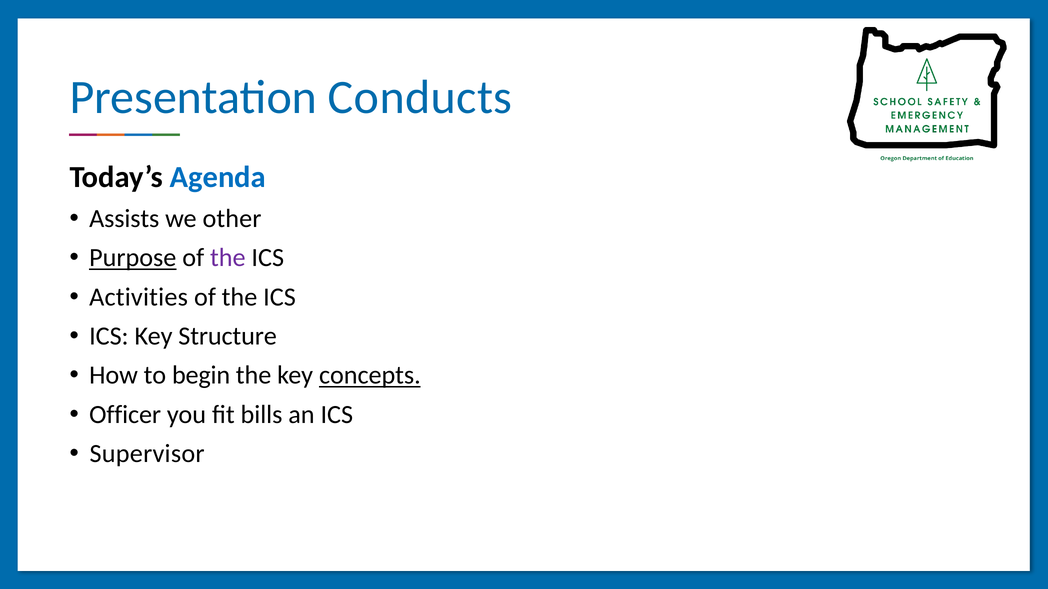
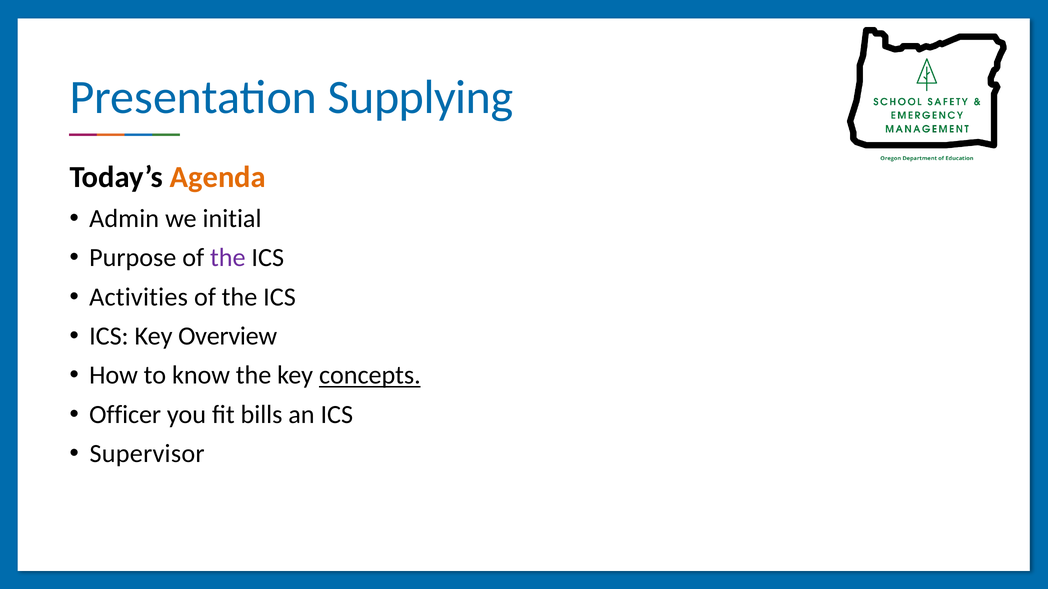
Conducts: Conducts -> Supplying (421, 97)
Agenda colour: blue -> orange (218, 177)
Assists: Assists -> Admin (124, 219)
other: other -> initial (232, 219)
Purpose underline: present -> none (133, 258)
Structure: Structure -> Overview (228, 336)
begin: begin -> know (201, 376)
